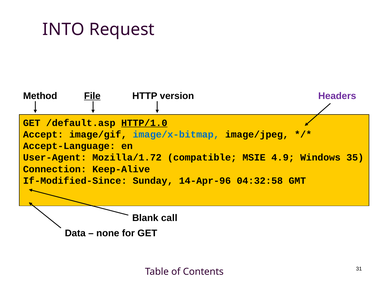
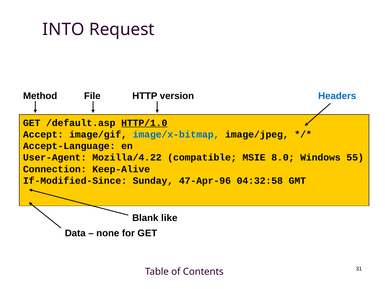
File underline: present -> none (92, 96)
Headers colour: purple -> blue (337, 96)
Mozilla/1.72: Mozilla/1.72 -> Mozilla/4.22 (127, 157)
4.9: 4.9 -> 8.0 (283, 157)
35: 35 -> 55 (355, 157)
14-Apr-96: 14-Apr-96 -> 47-Apr-96 (205, 181)
call: call -> like (169, 218)
